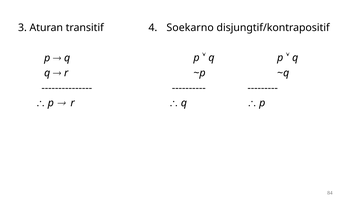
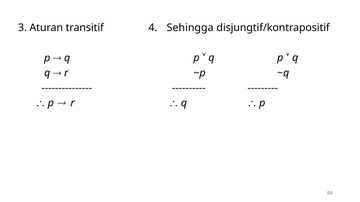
Soekarno: Soekarno -> Sehingga (190, 28)
